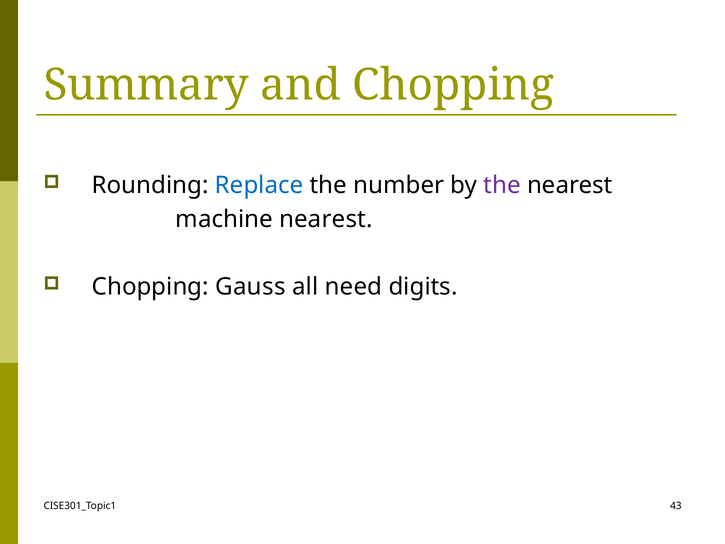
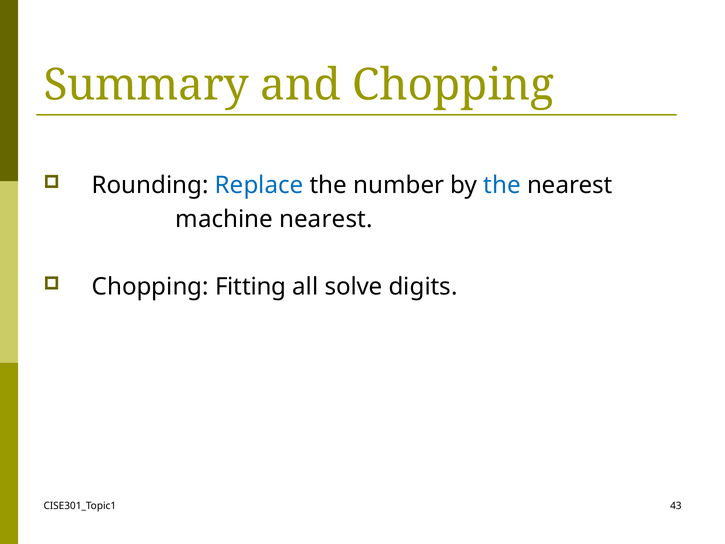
the colour: purple -> blue (502, 185)
Gauss: Gauss -> Fitting (251, 287)
need: need -> solve (354, 287)
